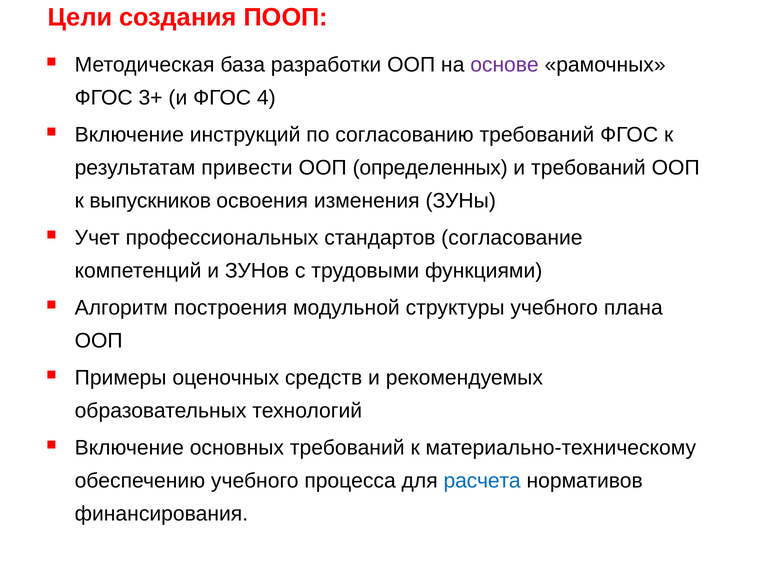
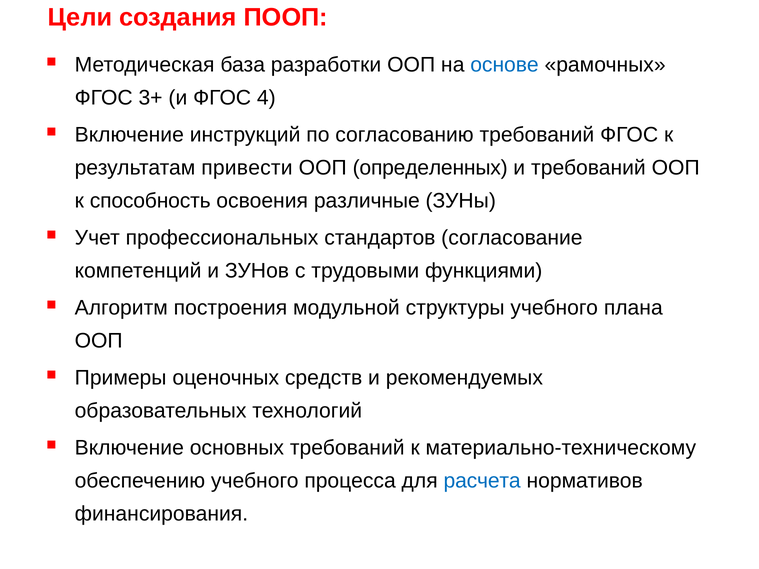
основе colour: purple -> blue (505, 65)
выпускников: выпускников -> способность (150, 201)
изменения: изменения -> различные (367, 201)
